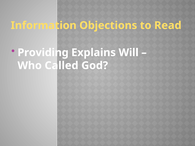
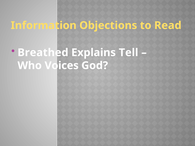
Providing: Providing -> Breathed (43, 53)
Will: Will -> Tell (129, 53)
Called: Called -> Voices (62, 66)
